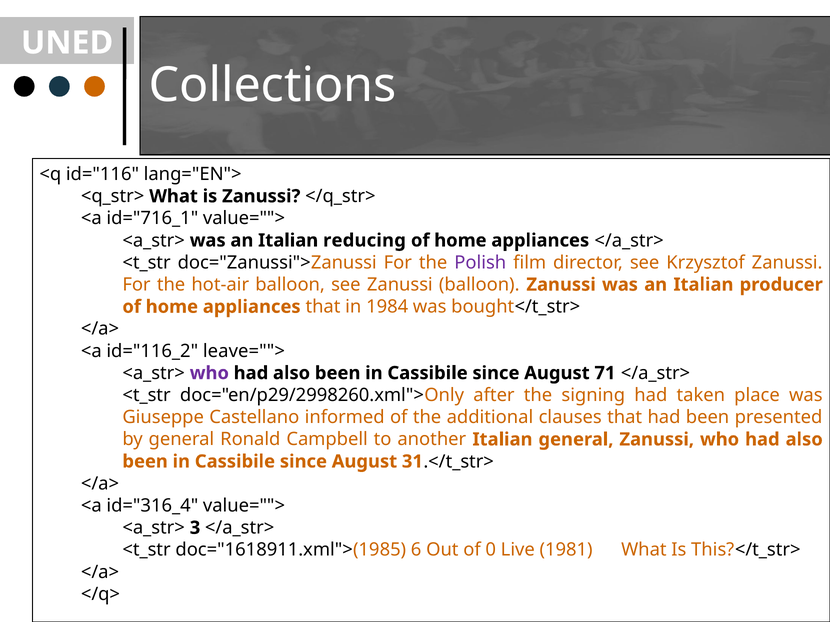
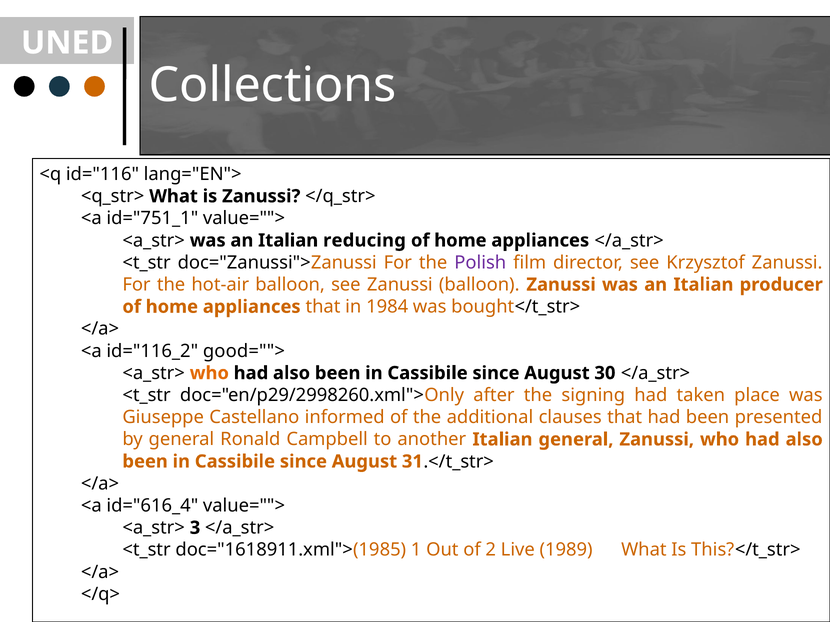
id="716_1: id="716_1 -> id="751_1 (152, 219)
leave="">: leave=""> -> good=""> (244, 351)
who colour: purple -> orange (209, 373)
71: 71 -> 30 (605, 373)
id="316_4: id="316_4 -> id="616_4 (152, 506)
6: 6 -> 1 (416, 550)
0: 0 -> 2 (491, 550)
1981: 1981 -> 1989 (566, 550)
